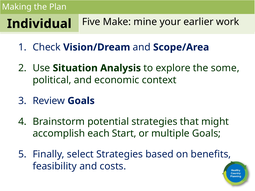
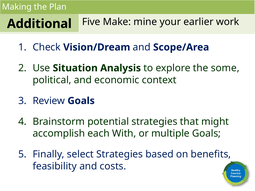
Individual: Individual -> Additional (39, 24)
Start: Start -> With (124, 134)
